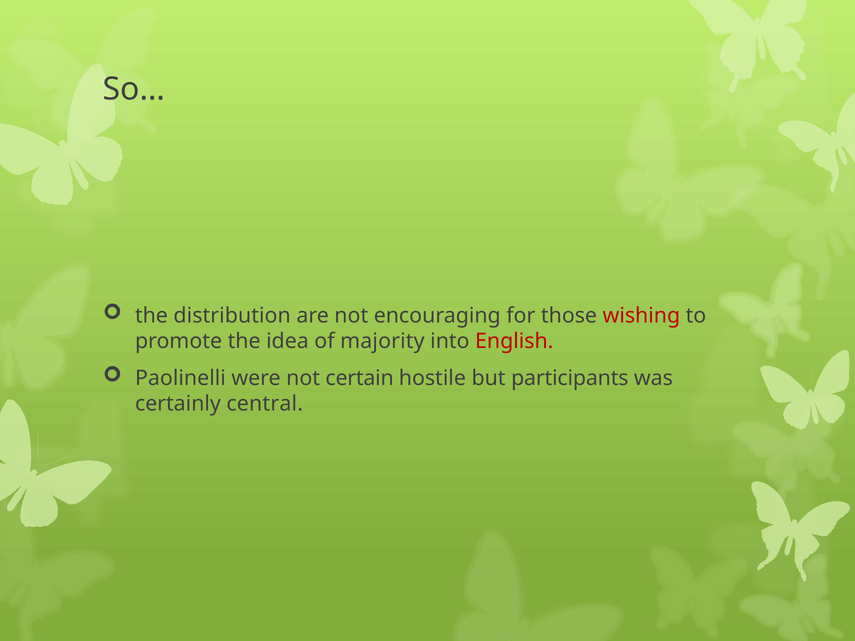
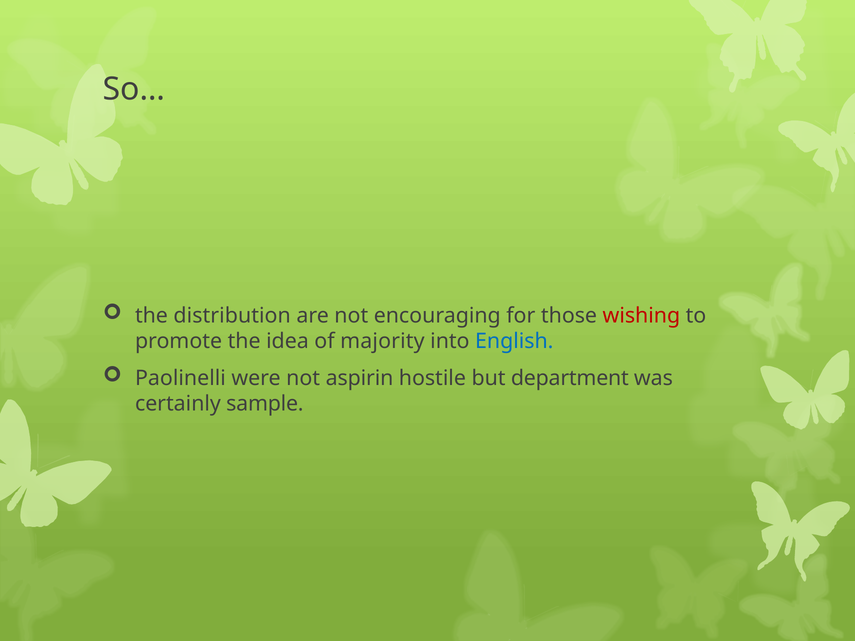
English colour: red -> blue (514, 341)
certain: certain -> aspirin (360, 378)
participants: participants -> department (570, 378)
central: central -> sample (265, 404)
